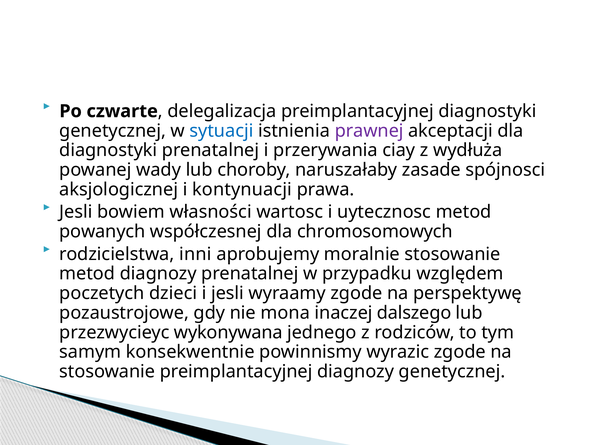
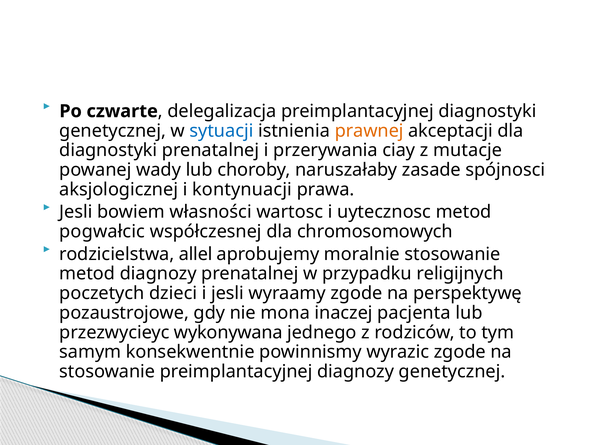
prawnej colour: purple -> orange (369, 131)
wydłuża: wydłuża -> mutacje (468, 151)
powanych: powanych -> pogwałcic (102, 232)
inni: inni -> allel (196, 254)
względem: względem -> religijnych (460, 274)
dalszego: dalszego -> pacjenta (414, 313)
